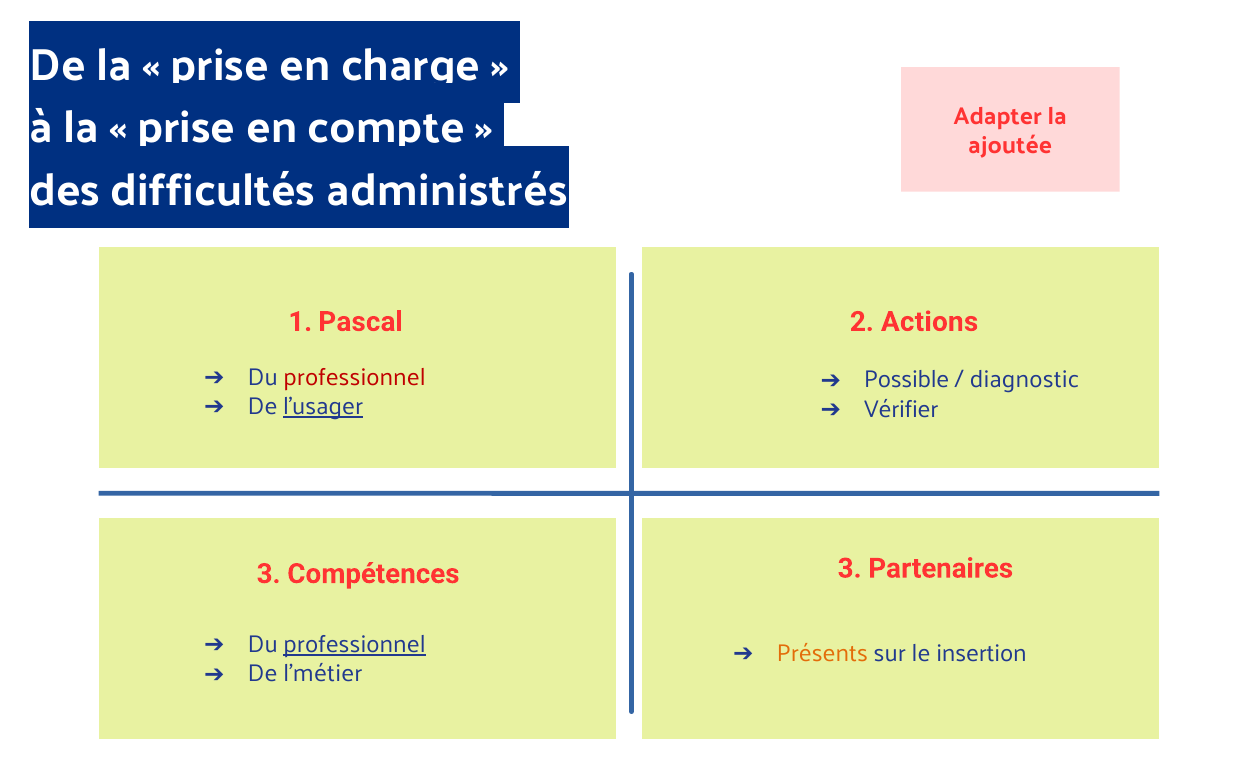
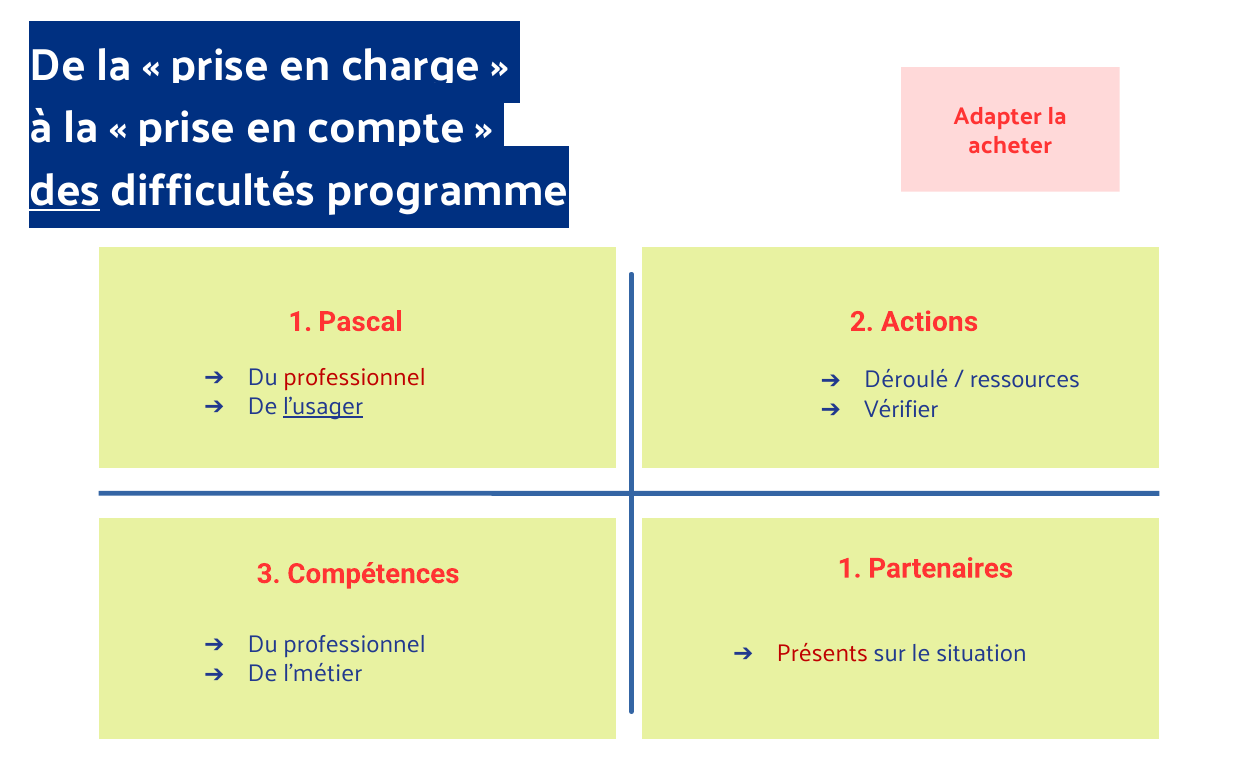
ajoutée: ajoutée -> acheter (1010, 146)
des underline: none -> present (65, 190)
administrés: administrés -> programme (447, 190)
Possible: Possible -> Déroulé (906, 380)
diagnostic: diagnostic -> ressources (1025, 380)
Compétences 3: 3 -> 1 (850, 568)
professionnel underline: present -> none (355, 645)
Présents colour: orange -> red (822, 654)
insertion: insertion -> situation (981, 654)
